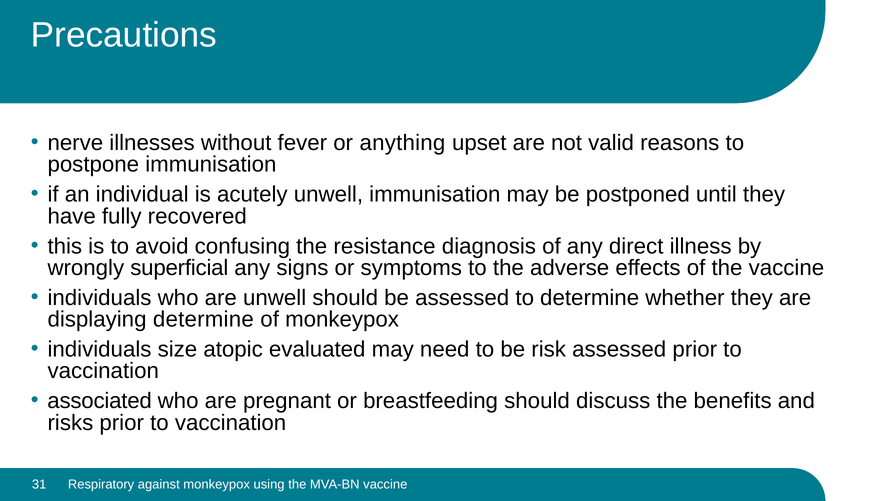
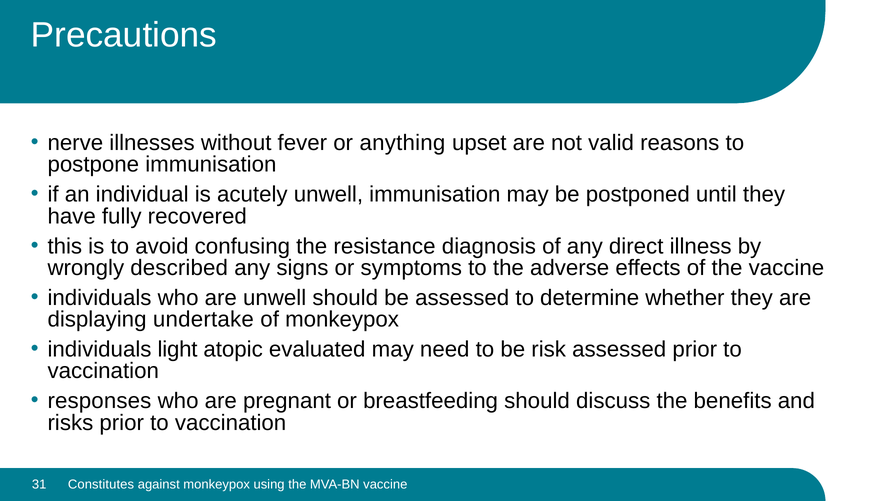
superficial: superficial -> described (179, 268)
displaying determine: determine -> undertake (203, 320)
size: size -> light (178, 350)
associated: associated -> responses (99, 401)
Respiratory: Respiratory -> Constitutes (101, 485)
